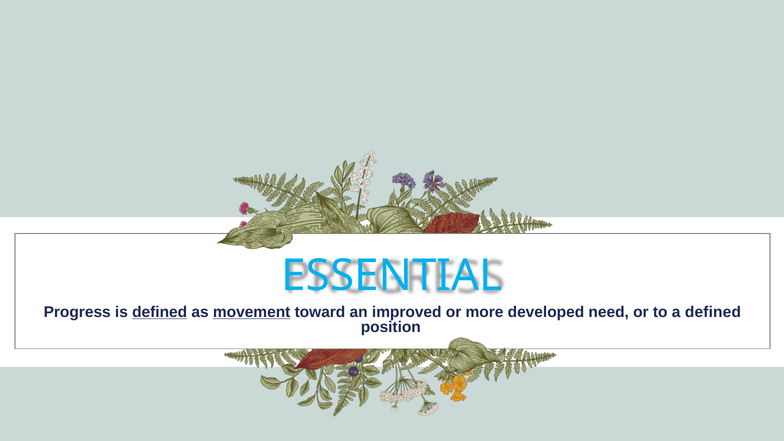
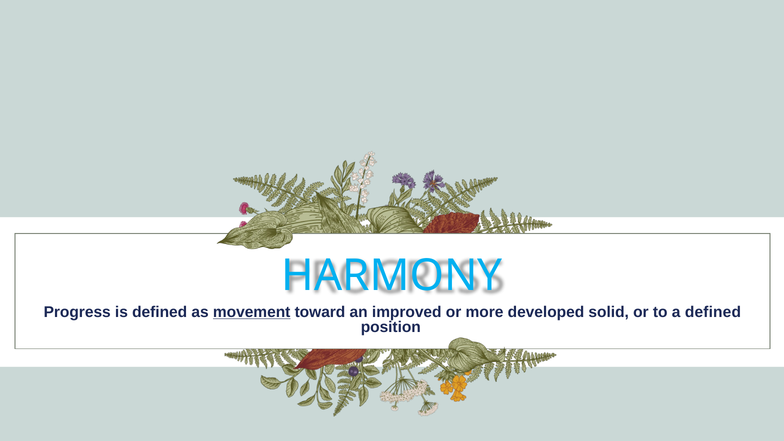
ESSENTIAL: ESSENTIAL -> HARMONY (392, 276)
defined underline: present -> none (160, 312)
need: need -> solid (609, 312)
